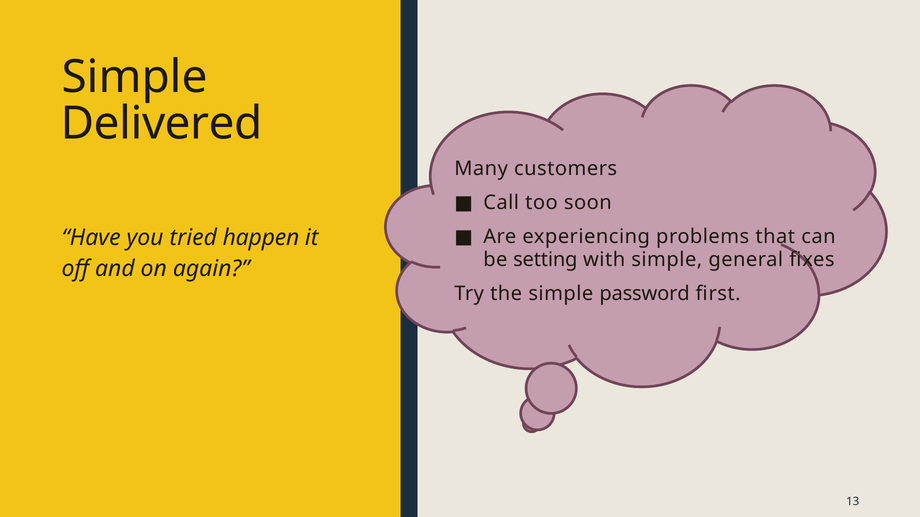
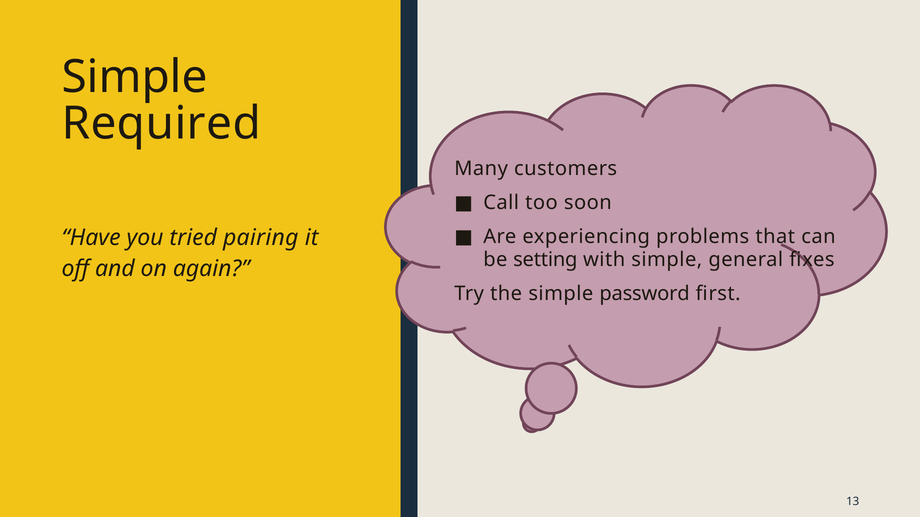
Delivered: Delivered -> Required (161, 124)
happen: happen -> pairing (261, 238)
